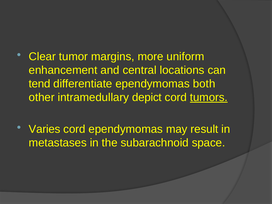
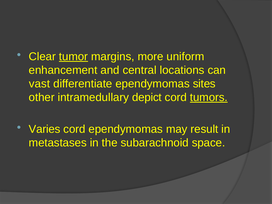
tumor underline: none -> present (73, 57)
tend: tend -> vast (39, 84)
both: both -> sites (204, 84)
